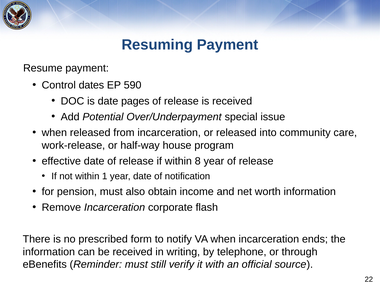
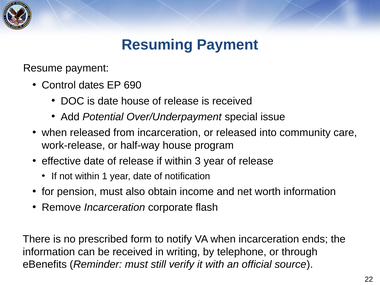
590: 590 -> 690 (133, 85)
date pages: pages -> house (135, 101)
8: 8 -> 3 (198, 161)
